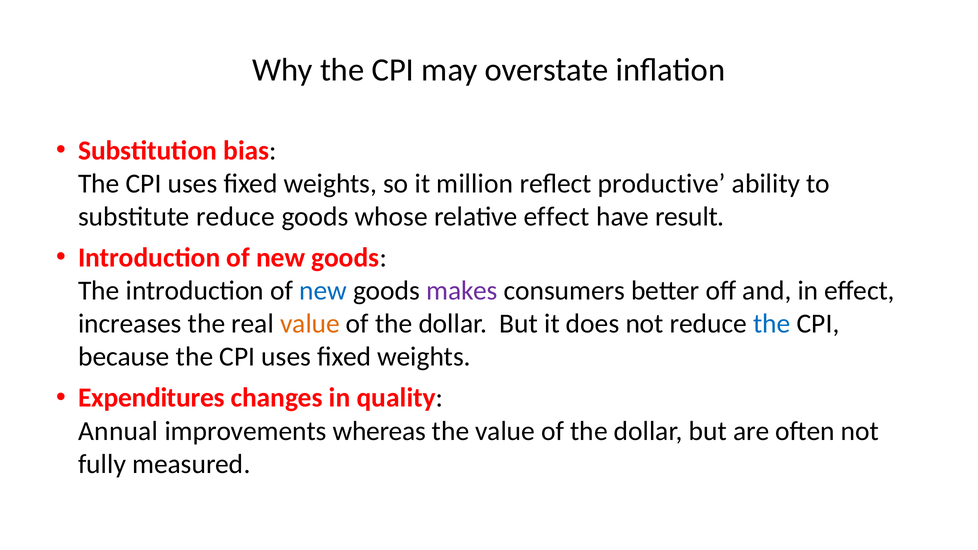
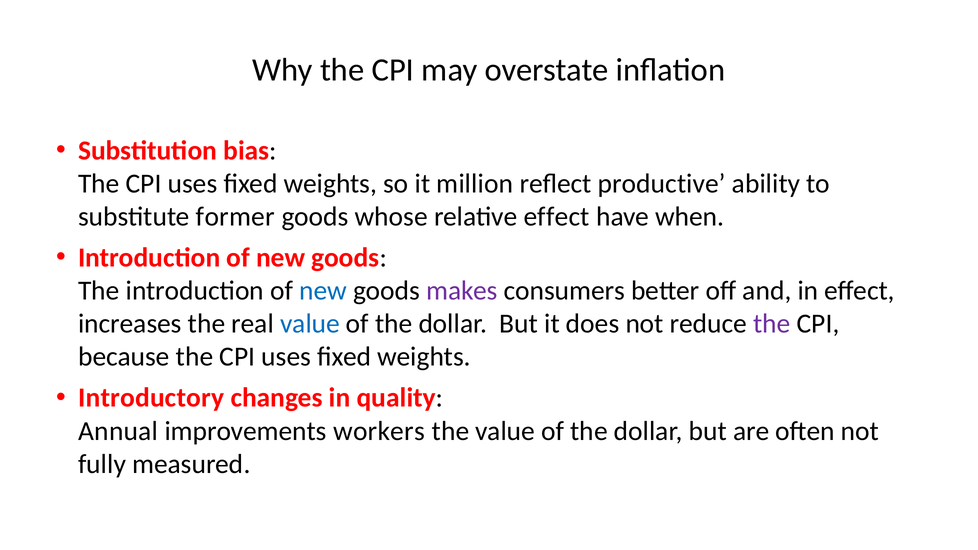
substitute reduce: reduce -> former (235, 217)
result: result -> when (690, 217)
value colour: orange -> blue (310, 324)
the colour: blue -> purple (772, 324)
Expenditures: Expenditures -> Introductory (151, 398)
whereas: whereas -> workers (379, 431)
